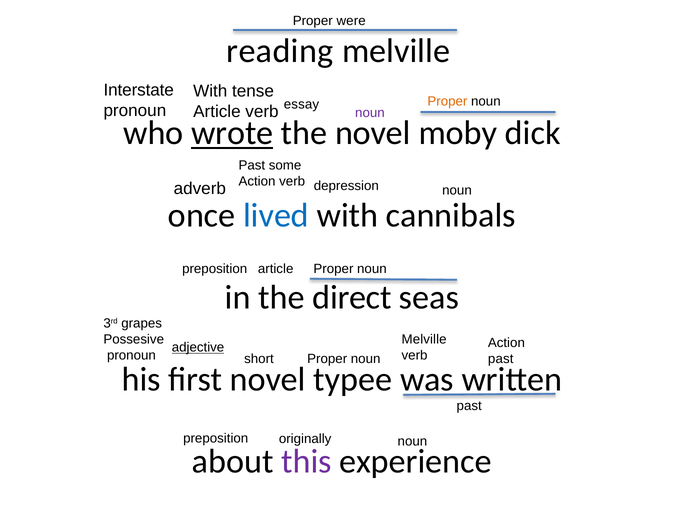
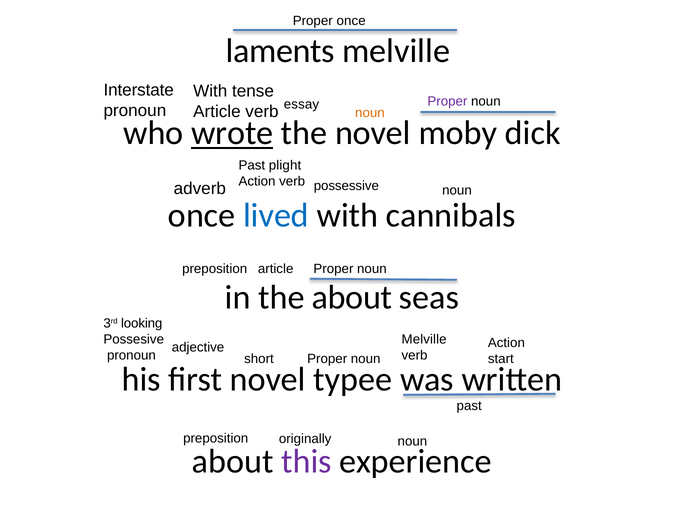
Proper were: were -> once (351, 21)
reading: reading -> laments (280, 51)
Proper colour: orange -> purple (447, 101)
noun colour: purple -> orange (370, 113)
some: some -> plight (285, 165)
depression: depression -> possessive (346, 186)
the direct: direct -> about (352, 297)
grapes: grapes -> looking (142, 323)
adjective underline: present -> none (198, 347)
past: past -> start (501, 359)
